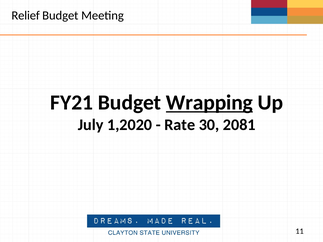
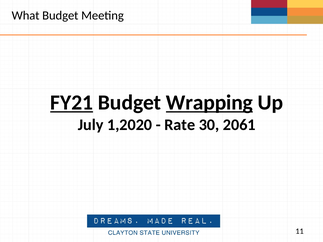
Relief: Relief -> What (26, 15)
FY21 underline: none -> present (72, 103)
2081: 2081 -> 2061 (239, 125)
